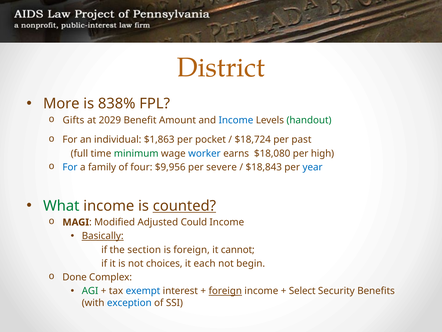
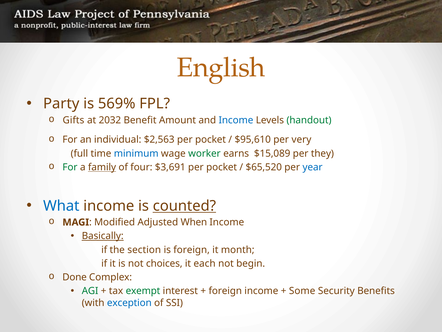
District: District -> English (221, 68)
More: More -> Party (61, 104)
838%: 838% -> 569% (117, 104)
2029: 2029 -> 2032 (110, 120)
$1,863: $1,863 -> $2,563 (159, 140)
$18,724: $18,724 -> $95,610 (253, 140)
past: past -> very (301, 140)
minimum colour: green -> blue (136, 153)
worker colour: blue -> green (204, 153)
$18,080: $18,080 -> $15,089 (272, 153)
high: high -> they (322, 153)
For colour: blue -> green (70, 167)
family underline: none -> present (102, 167)
$9,956: $9,956 -> $3,691 (170, 167)
severe: severe -> pocket (222, 167)
$18,843: $18,843 -> $65,520 (264, 167)
What colour: green -> blue (61, 206)
Could: Could -> When (194, 222)
cannot: cannot -> month (238, 249)
exempt colour: blue -> green (143, 291)
foreign underline: present -> none (225, 291)
Select: Select -> Some (302, 291)
